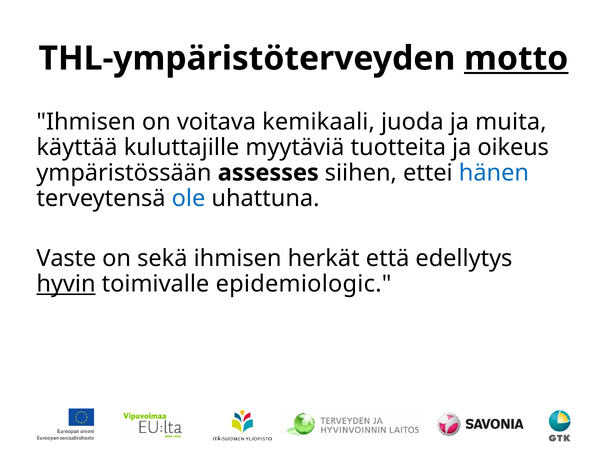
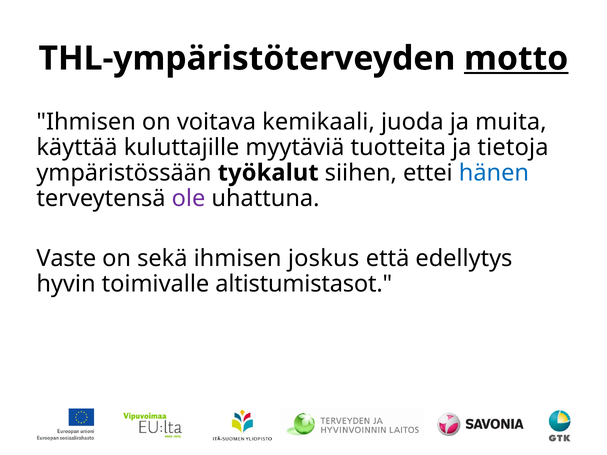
oikeus: oikeus -> tietoja (513, 147)
assesses: assesses -> työkalut (268, 173)
ole colour: blue -> purple (189, 198)
herkät: herkät -> joskus (324, 259)
hyvin underline: present -> none (66, 284)
epidemiologic: epidemiologic -> altistumistasot (304, 284)
